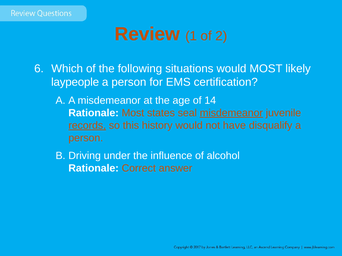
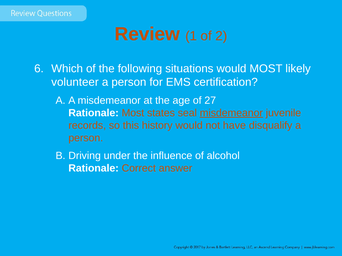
laypeople: laypeople -> volunteer (75, 82)
14: 14 -> 27 (210, 101)
records underline: present -> none (87, 126)
